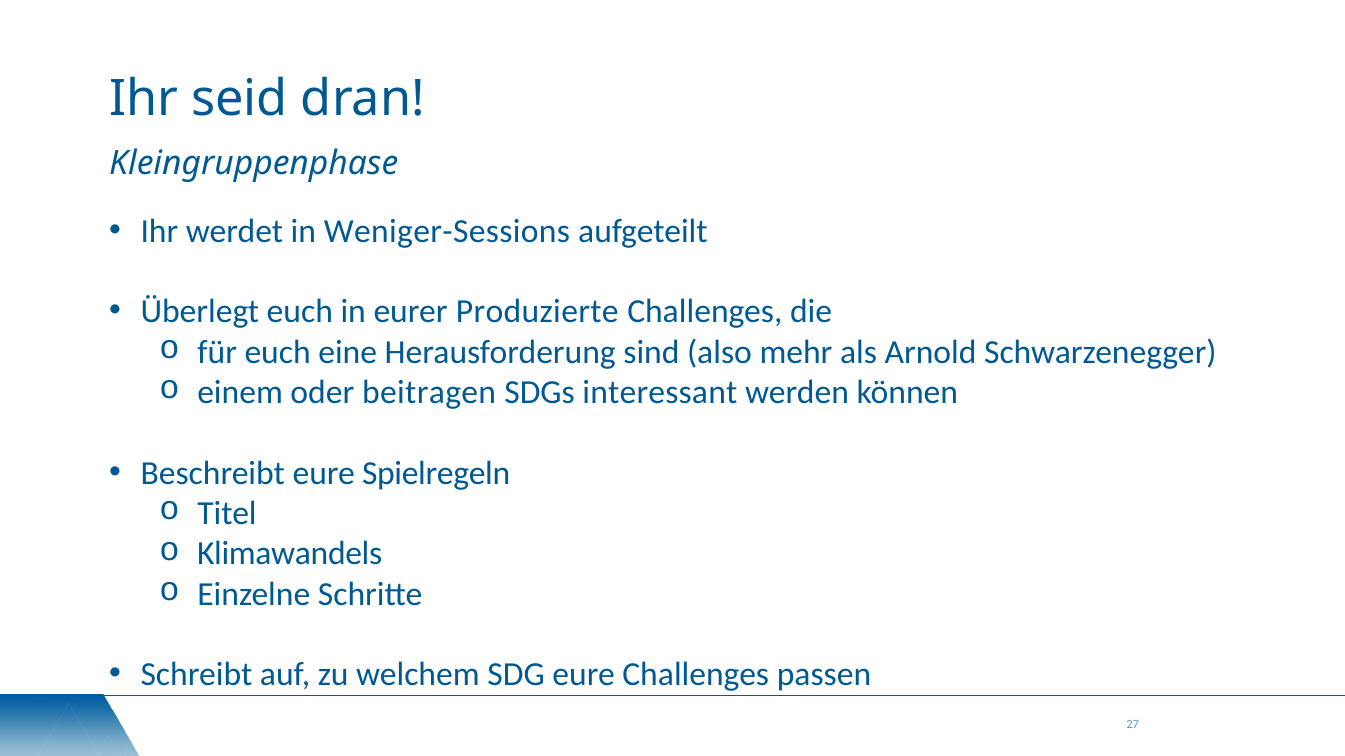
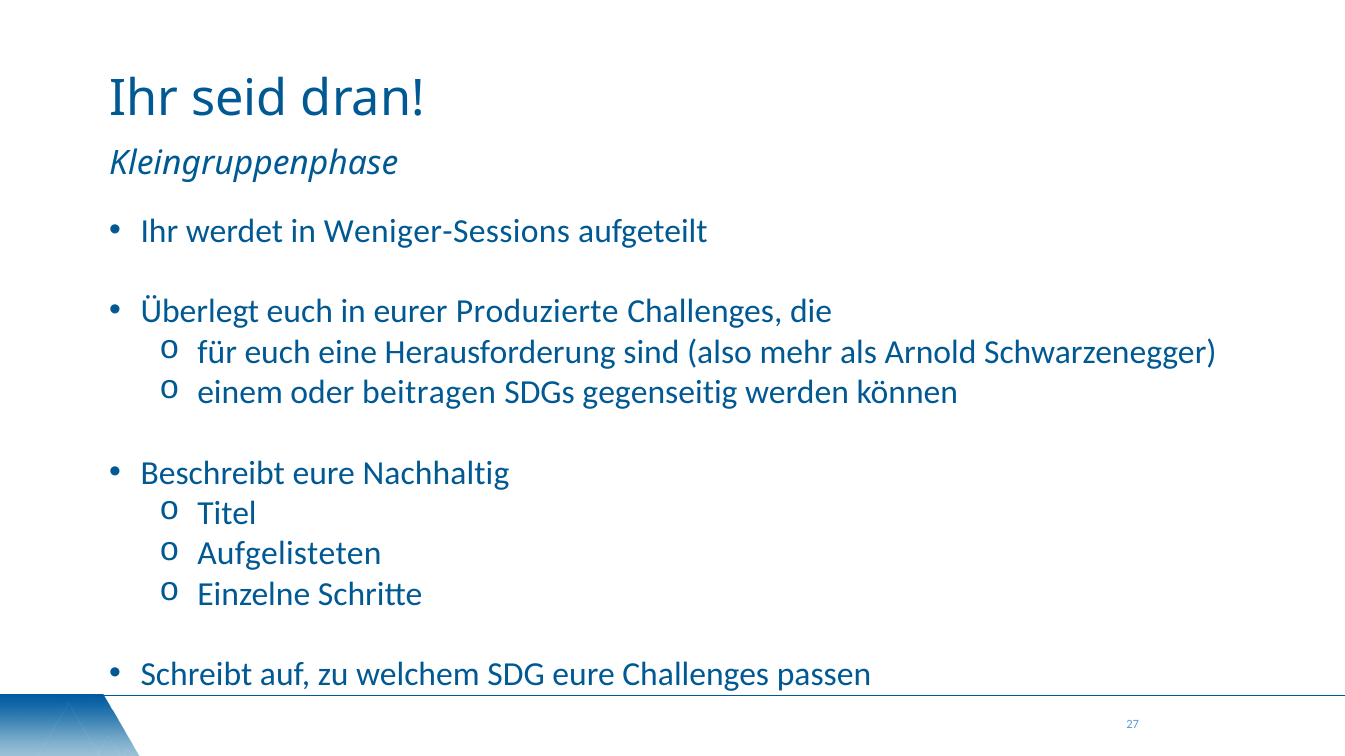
interessant: interessant -> gegenseitig (660, 393)
Spielregeln: Spielregeln -> Nachhaltig (436, 473)
Klimawandels: Klimawandels -> Aufgelisteten (289, 554)
